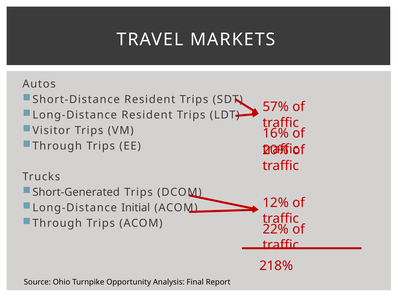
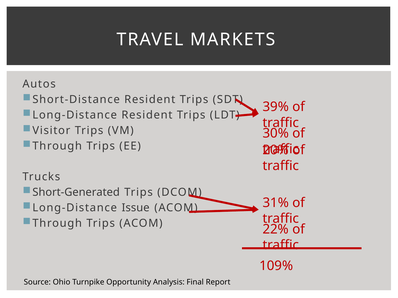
57%: 57% -> 39% (276, 107)
16%: 16% -> 30% (276, 133)
12%: 12% -> 31% (276, 203)
Initial: Initial -> Issue (136, 208)
218%: 218% -> 109% (276, 266)
